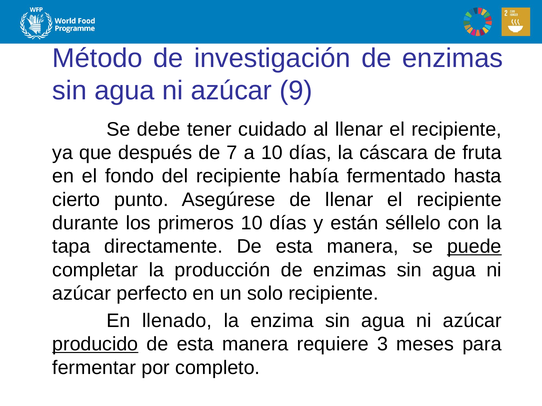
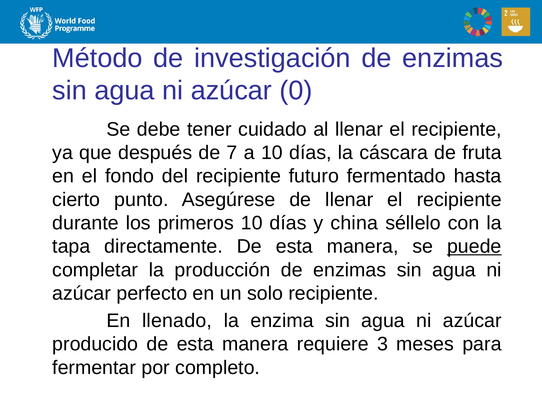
9: 9 -> 0 (296, 91)
había: había -> futuro (314, 176)
están: están -> china (354, 223)
producido underline: present -> none (95, 345)
